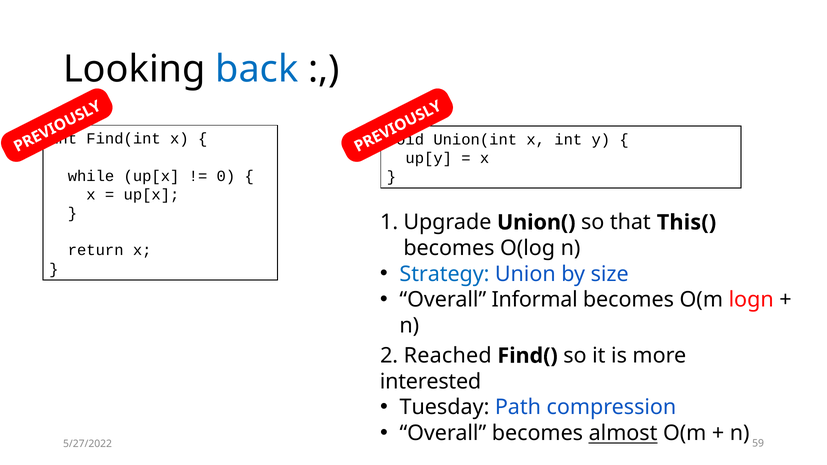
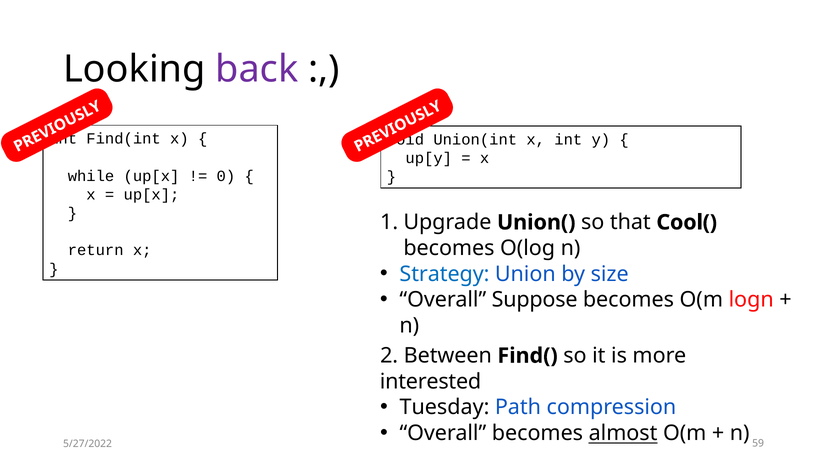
back colour: blue -> purple (257, 69)
This(: This( -> Cool( (687, 222)
Informal: Informal -> Suppose (535, 300)
Reached: Reached -> Between (448, 356)
